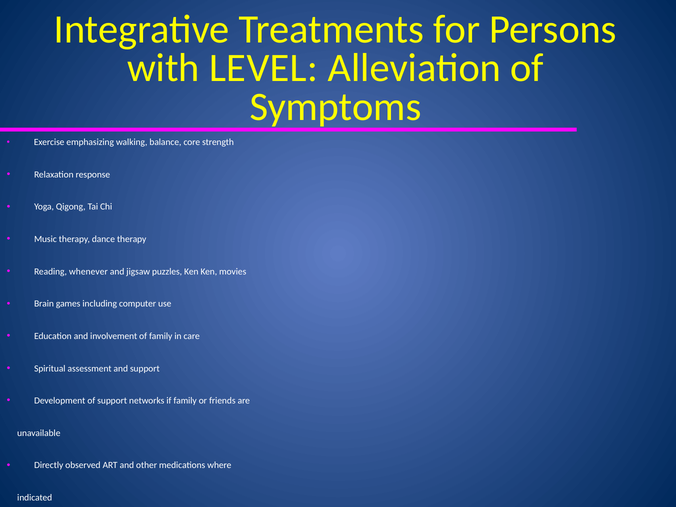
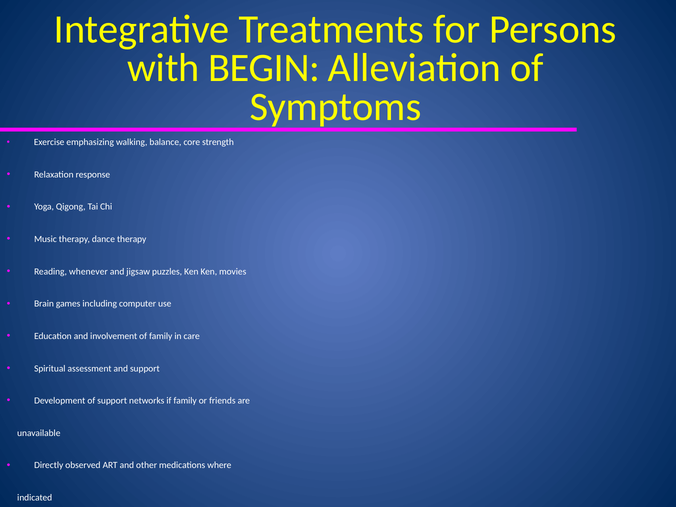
LEVEL: LEVEL -> BEGIN (264, 68)
